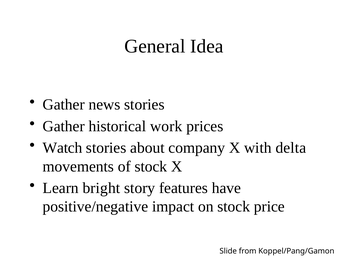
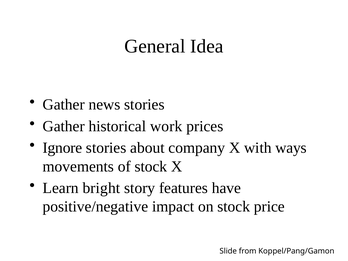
Watch: Watch -> Ignore (62, 148)
delta: delta -> ways (291, 148)
